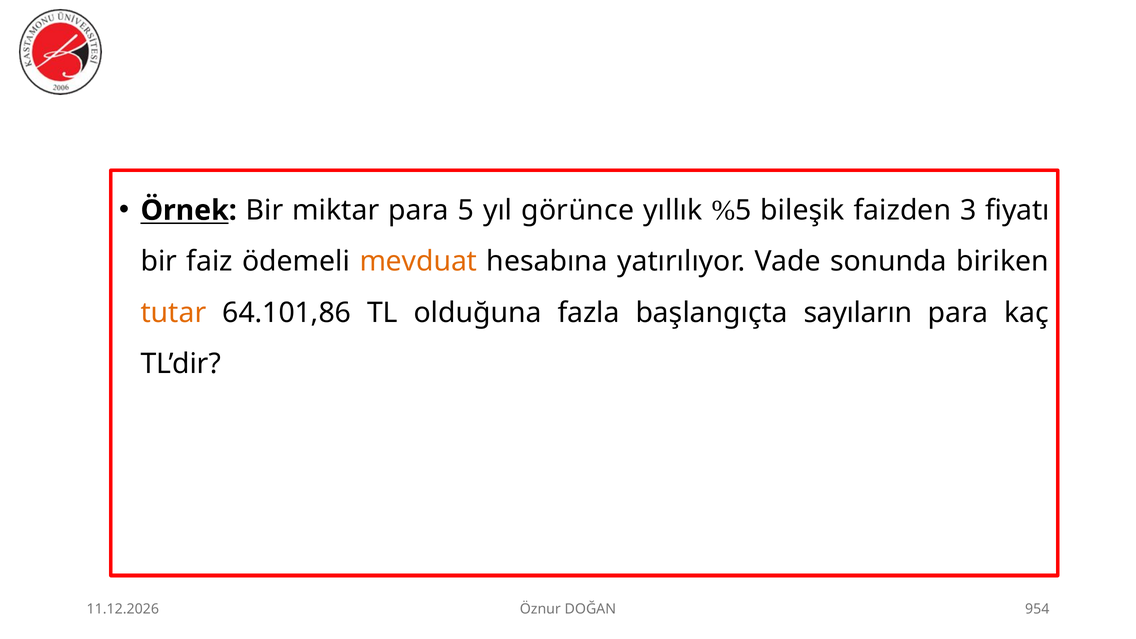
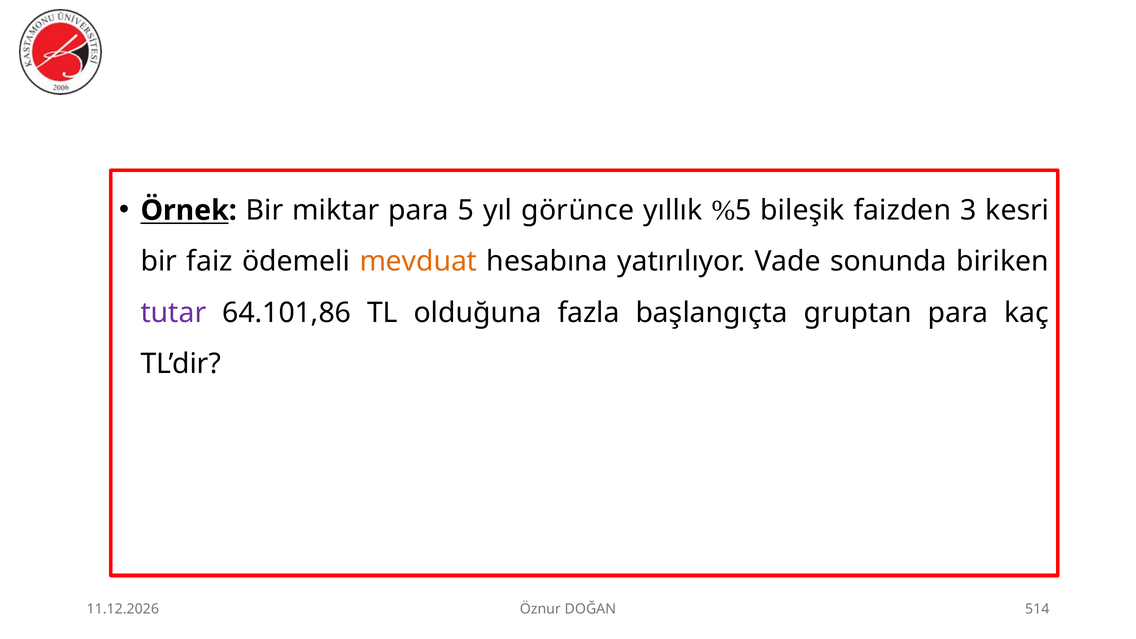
fiyatı: fiyatı -> kesri (1017, 210)
tutar colour: orange -> purple (173, 313)
sayıların: sayıların -> gruptan (858, 313)
954: 954 -> 514 (1037, 609)
